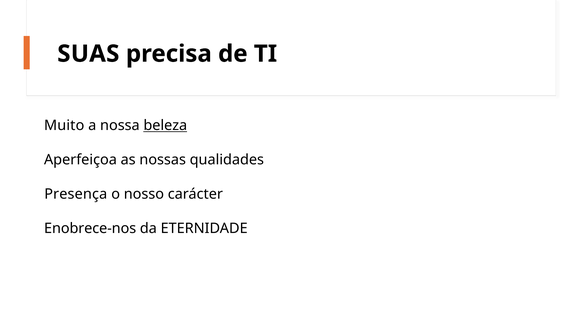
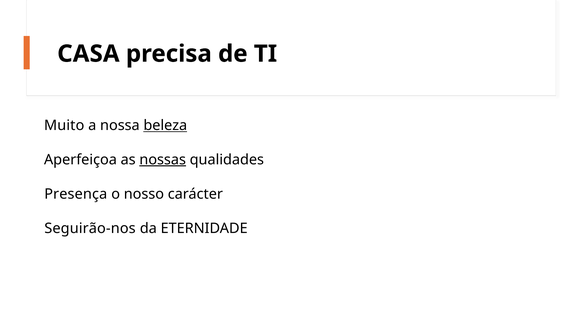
SUAS: SUAS -> CASA (88, 54)
nossas underline: none -> present (163, 160)
Enobrece-nos: Enobrece-nos -> Seguirão-nos (90, 229)
